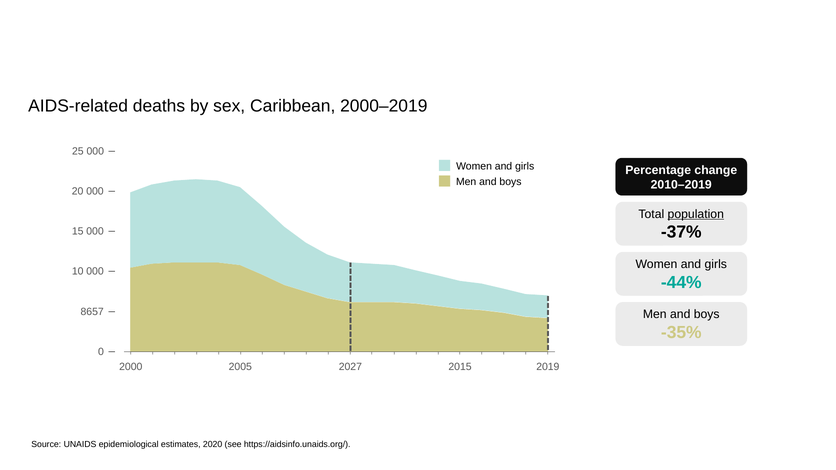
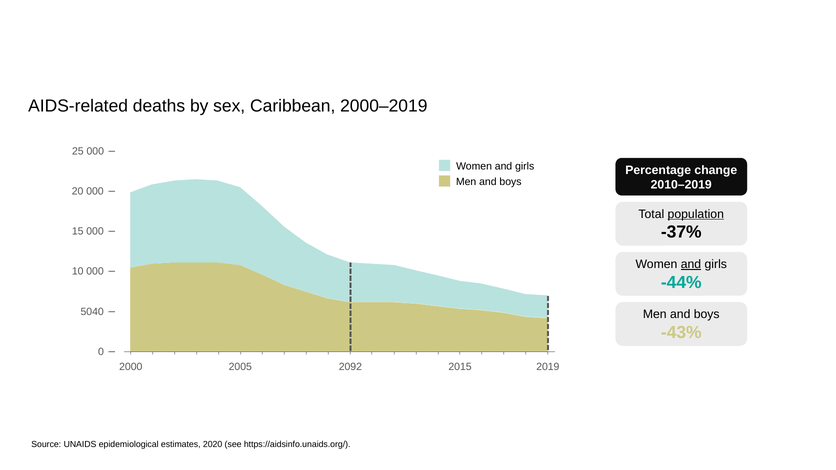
and underline: none -> present (691, 264)
8657: 8657 -> 5040 (92, 312)
-35%: -35% -> -43% (681, 333)
2027: 2027 -> 2092 (350, 367)
